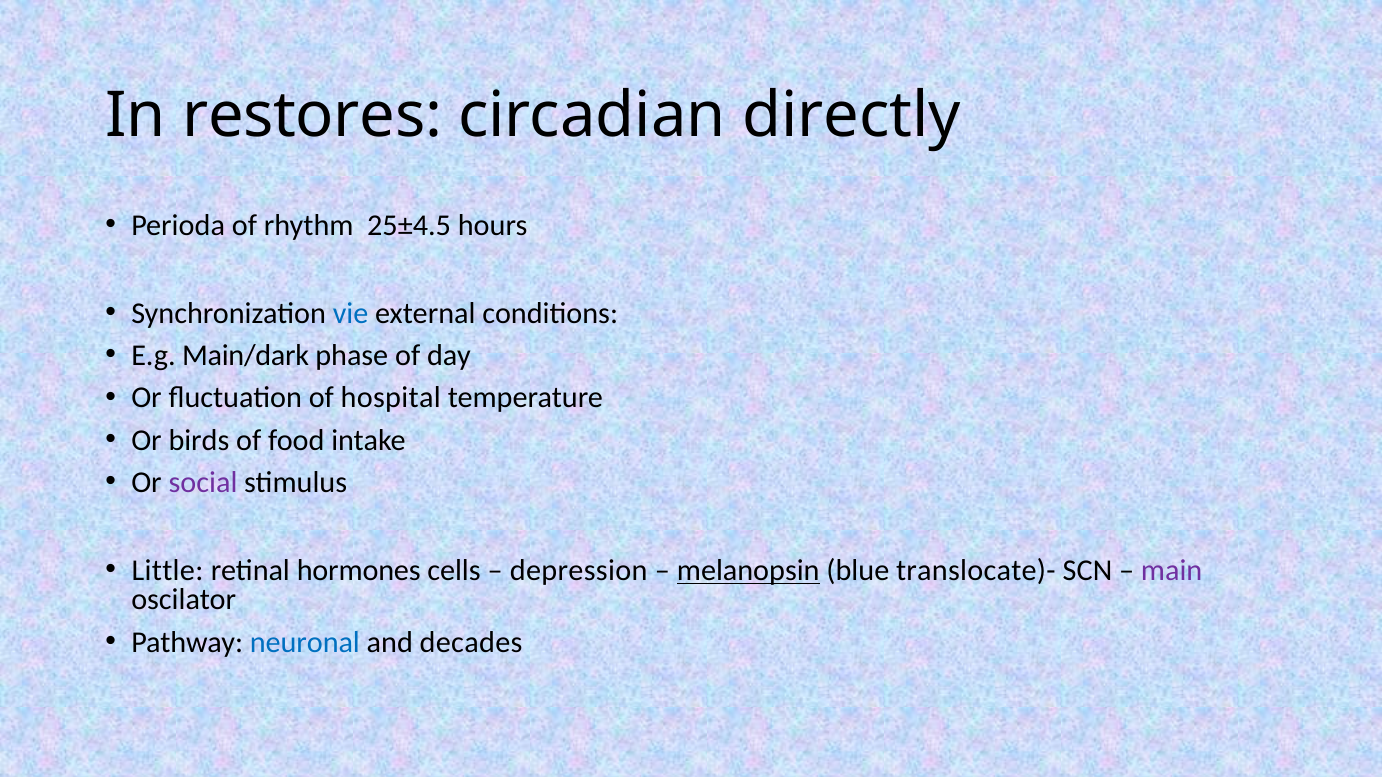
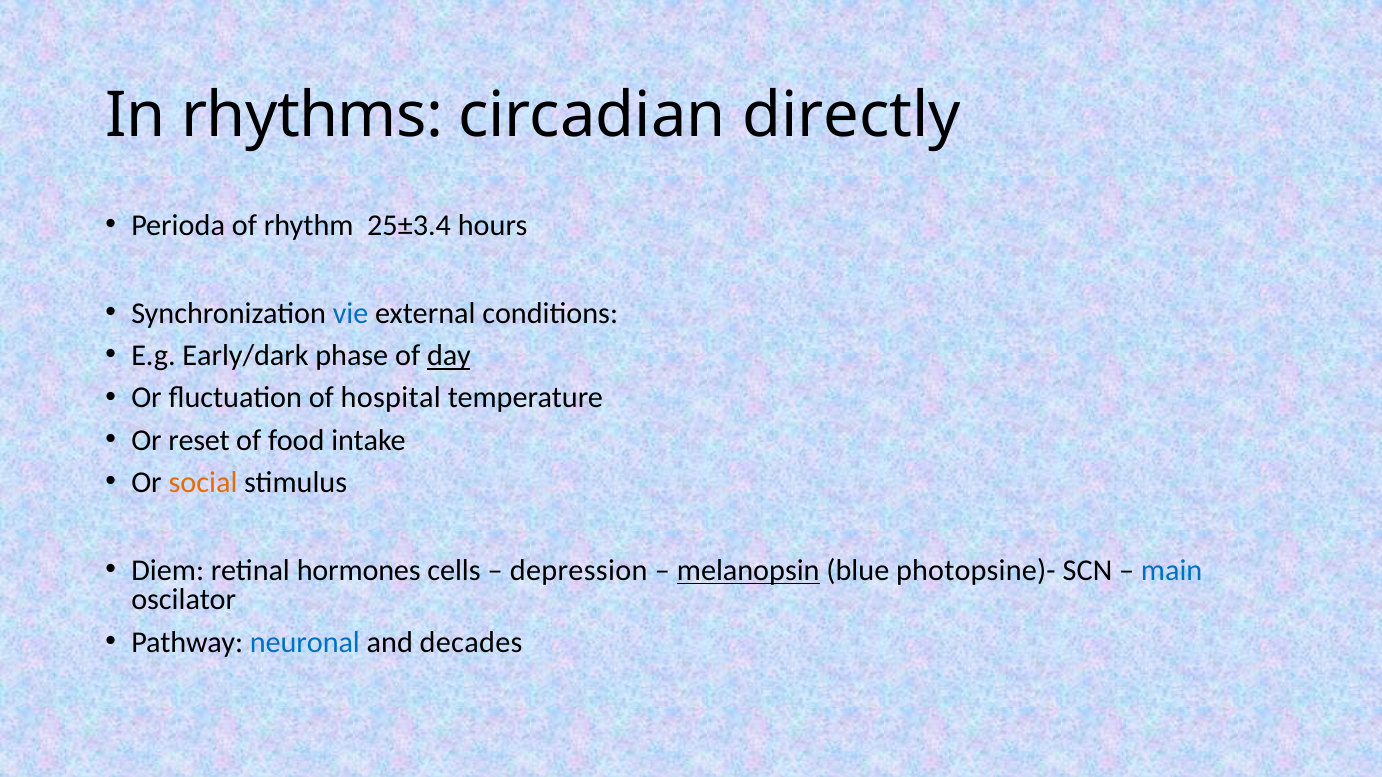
restores: restores -> rhythms (312, 116)
25±4.5: 25±4.5 -> 25±3.4 (409, 226)
Main/dark: Main/dark -> Early/dark (246, 356)
day underline: none -> present (449, 356)
birds: birds -> reset (199, 440)
social colour: purple -> orange (203, 483)
Little: Little -> Diem (168, 571)
translocate)-: translocate)- -> photopsine)- (976, 571)
main colour: purple -> blue (1172, 571)
